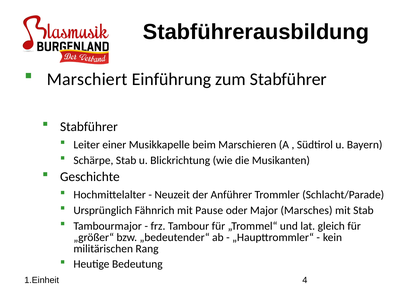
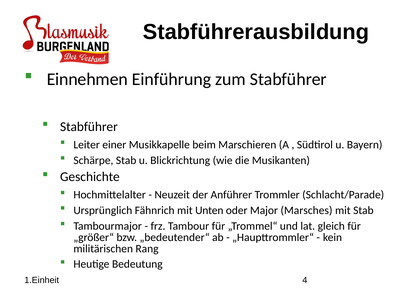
Marschiert: Marschiert -> Einnehmen (87, 79)
Pause: Pause -> Unten (209, 210)
